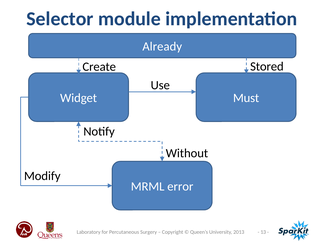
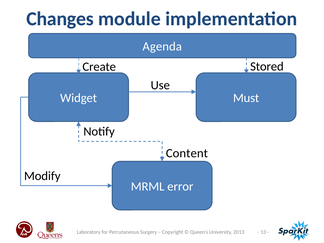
Selector: Selector -> Changes (60, 19)
Already: Already -> Agenda (162, 46)
Without: Without -> Content (187, 153)
